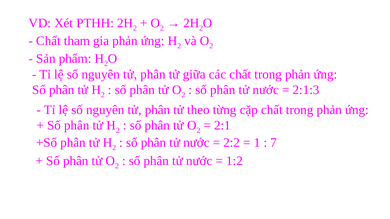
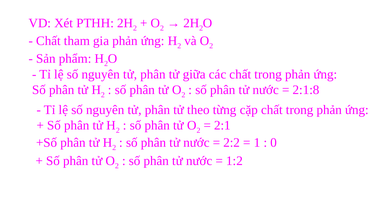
2:1:3: 2:1:3 -> 2:1:8 (306, 90)
7: 7 -> 0 (274, 143)
